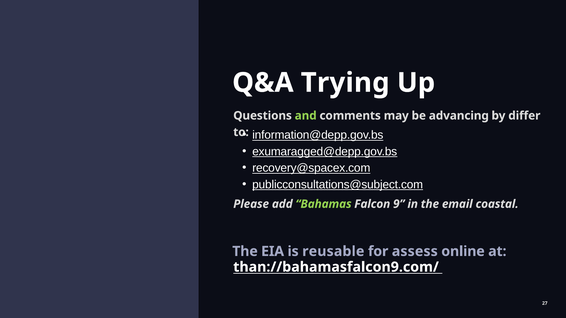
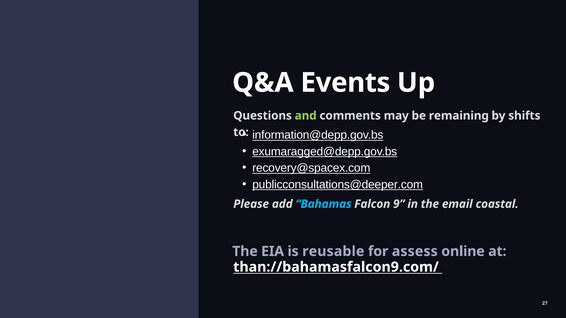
Trying: Trying -> Events (345, 83)
advancing: advancing -> remaining (459, 116)
differ: differ -> shifts (524, 116)
publicconsultations@subject.com: publicconsultations@subject.com -> publicconsultations@deeper.com (338, 185)
Bahamas colour: light green -> light blue (324, 204)
